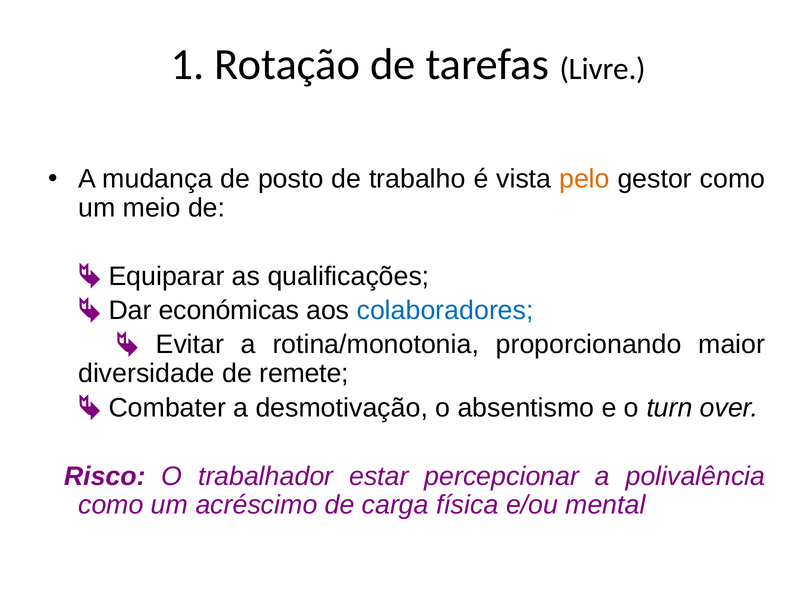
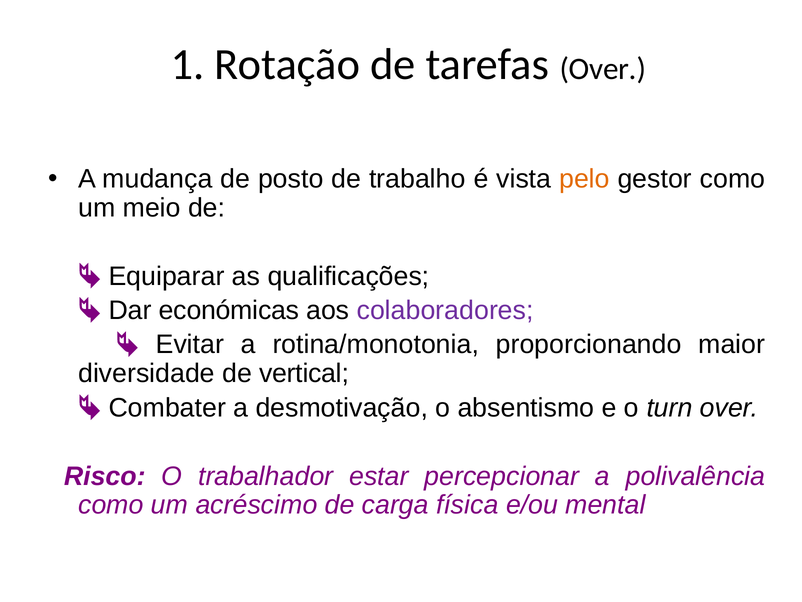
tarefas Livre: Livre -> Over (603, 69)
colaboradores colour: blue -> purple (445, 310)
remete: remete -> vertical (304, 373)
